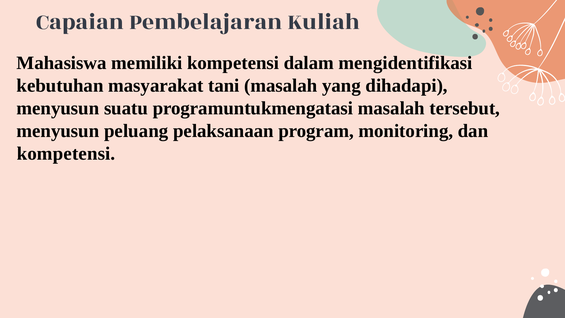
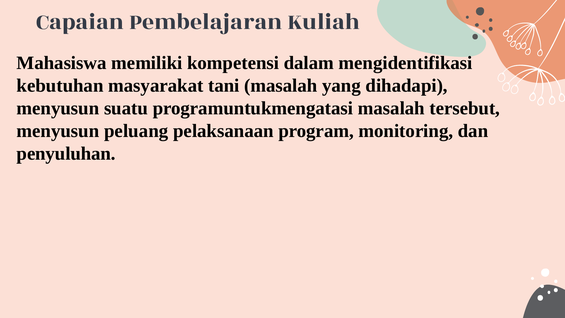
kompetensi: kompetensi -> penyuluhan (66, 153)
